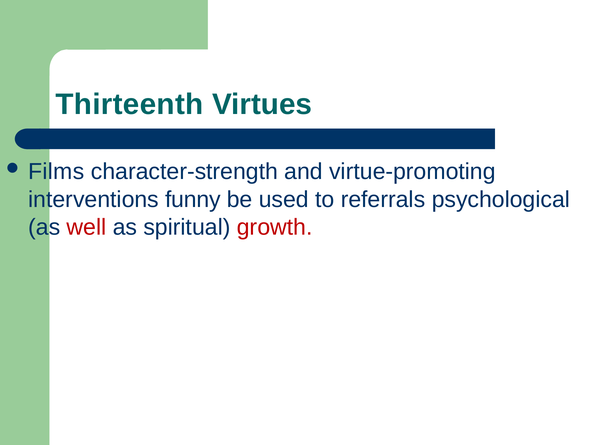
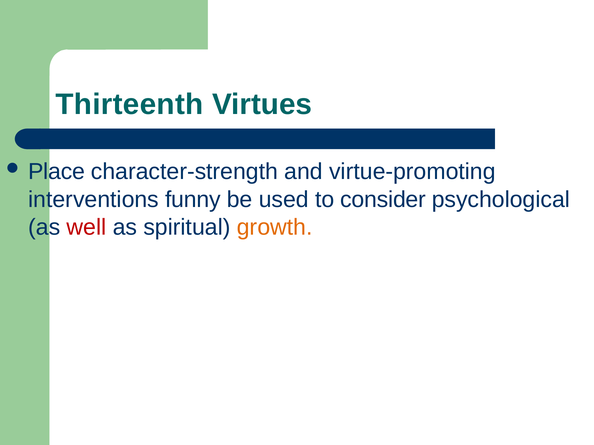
Films: Films -> Place (57, 172)
referrals: referrals -> consider (383, 200)
growth colour: red -> orange (275, 227)
